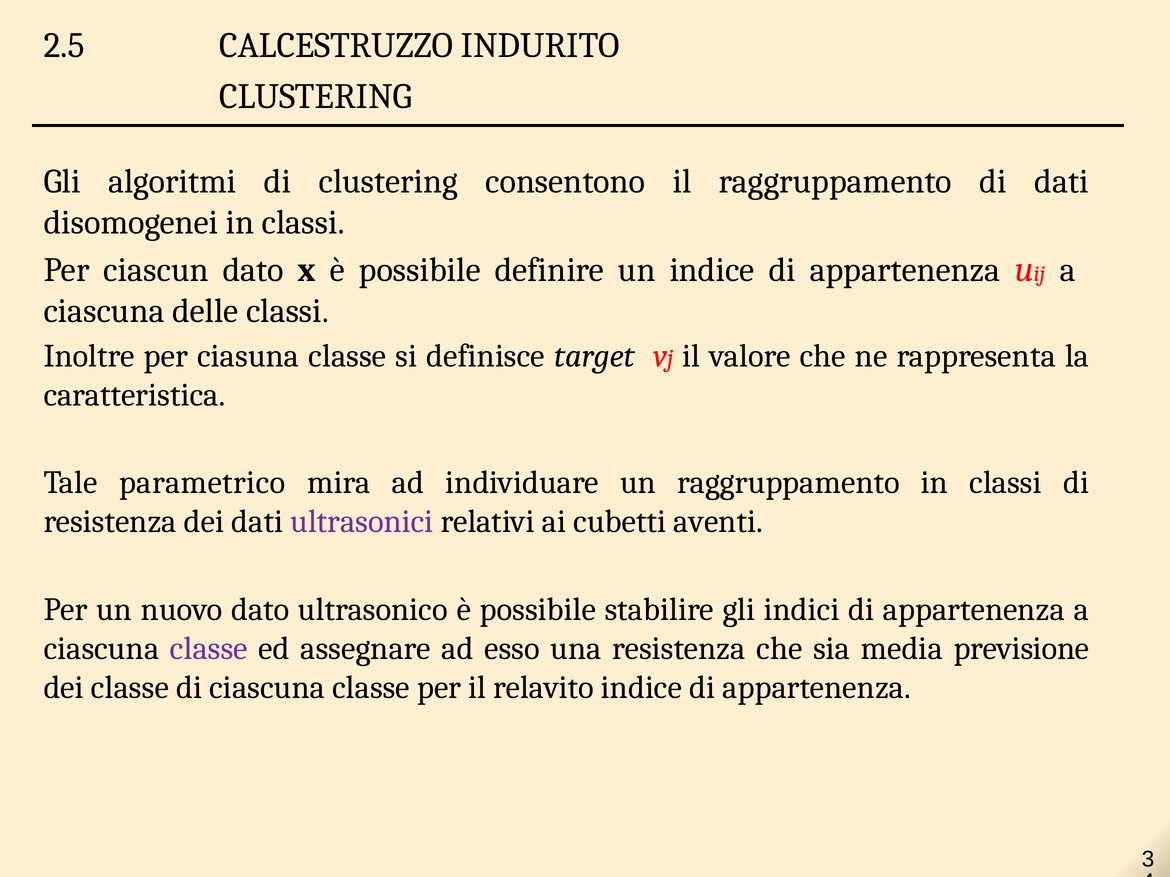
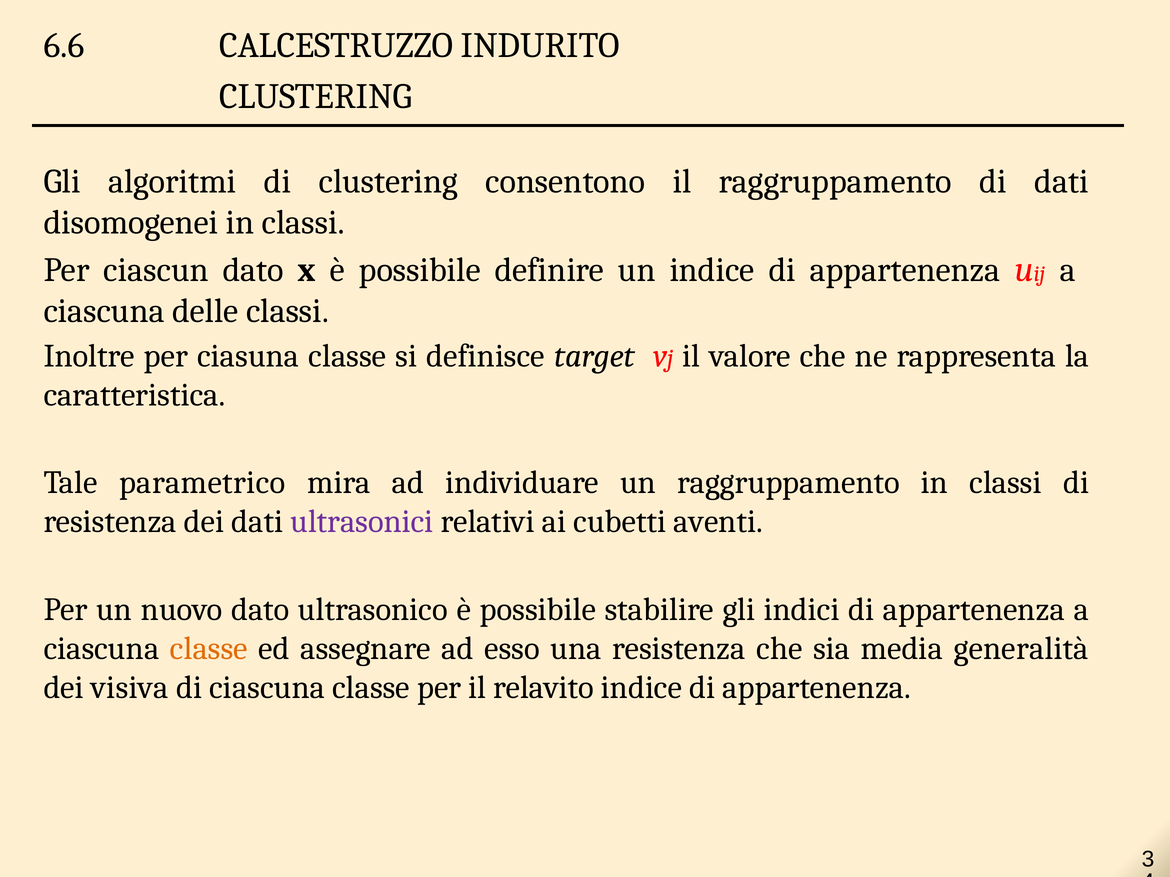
2.5: 2.5 -> 6.6 (64, 45)
classe colour: purple -> orange (209, 649)
previsione: previsione -> generalità (1021, 649)
dei classe: classe -> visiva (130, 688)
